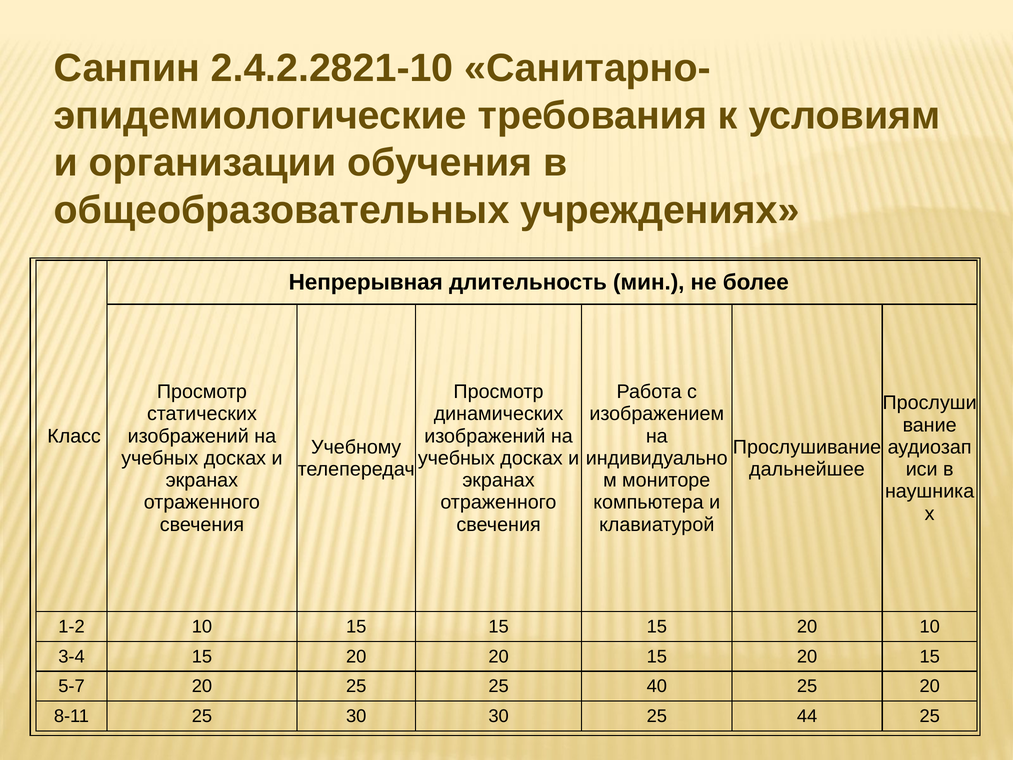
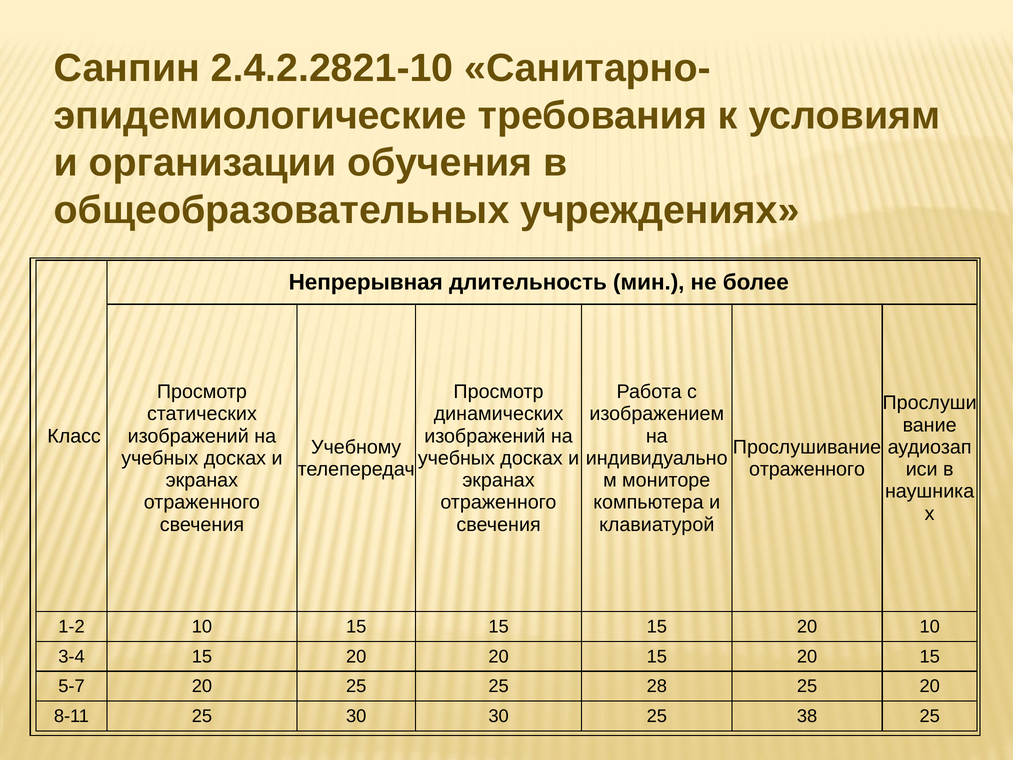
дальнейшее: дальнейшее -> отраженного (807, 469)
40: 40 -> 28 (657, 686)
44: 44 -> 38 (807, 716)
